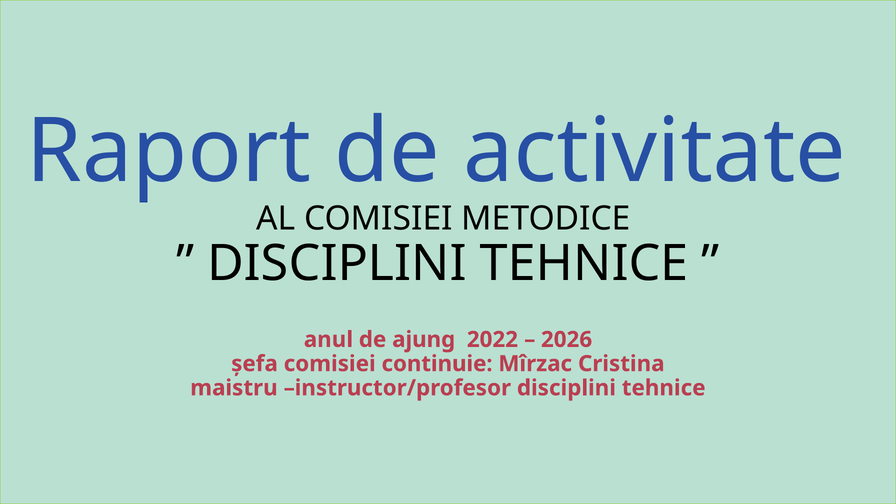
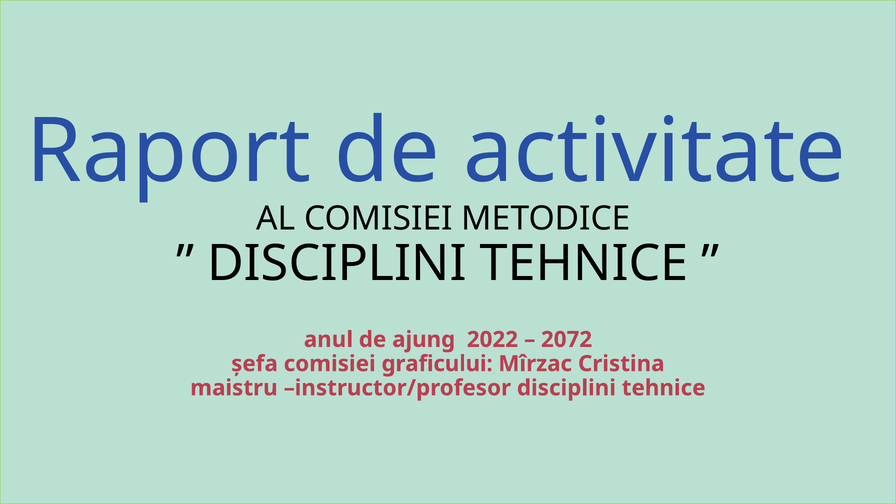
2026: 2026 -> 2072 (567, 340)
continuie: continuie -> graficului (437, 364)
